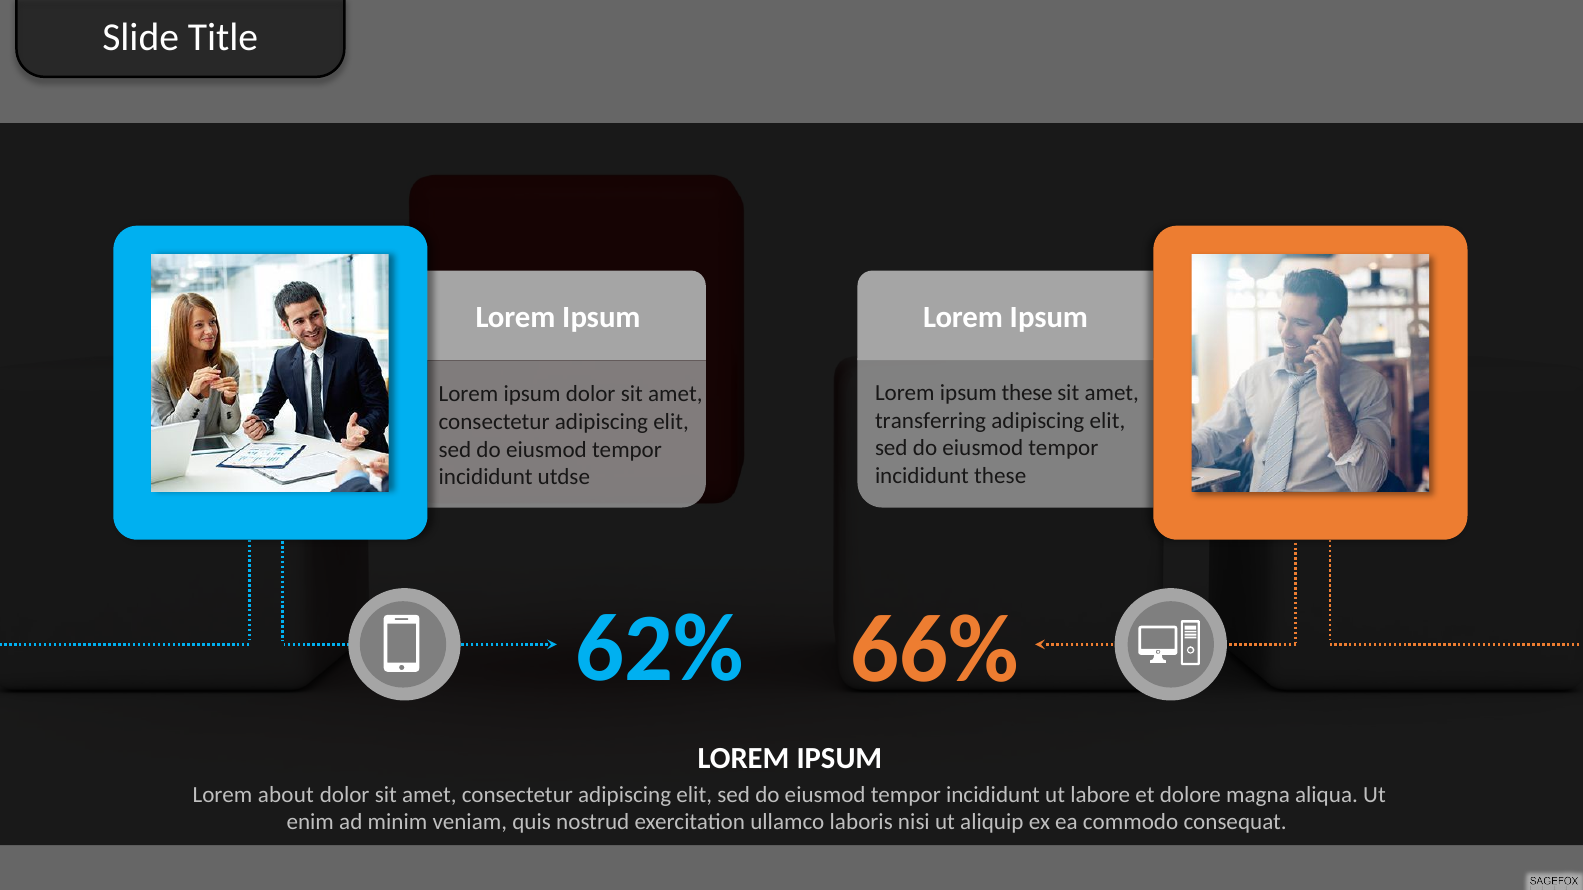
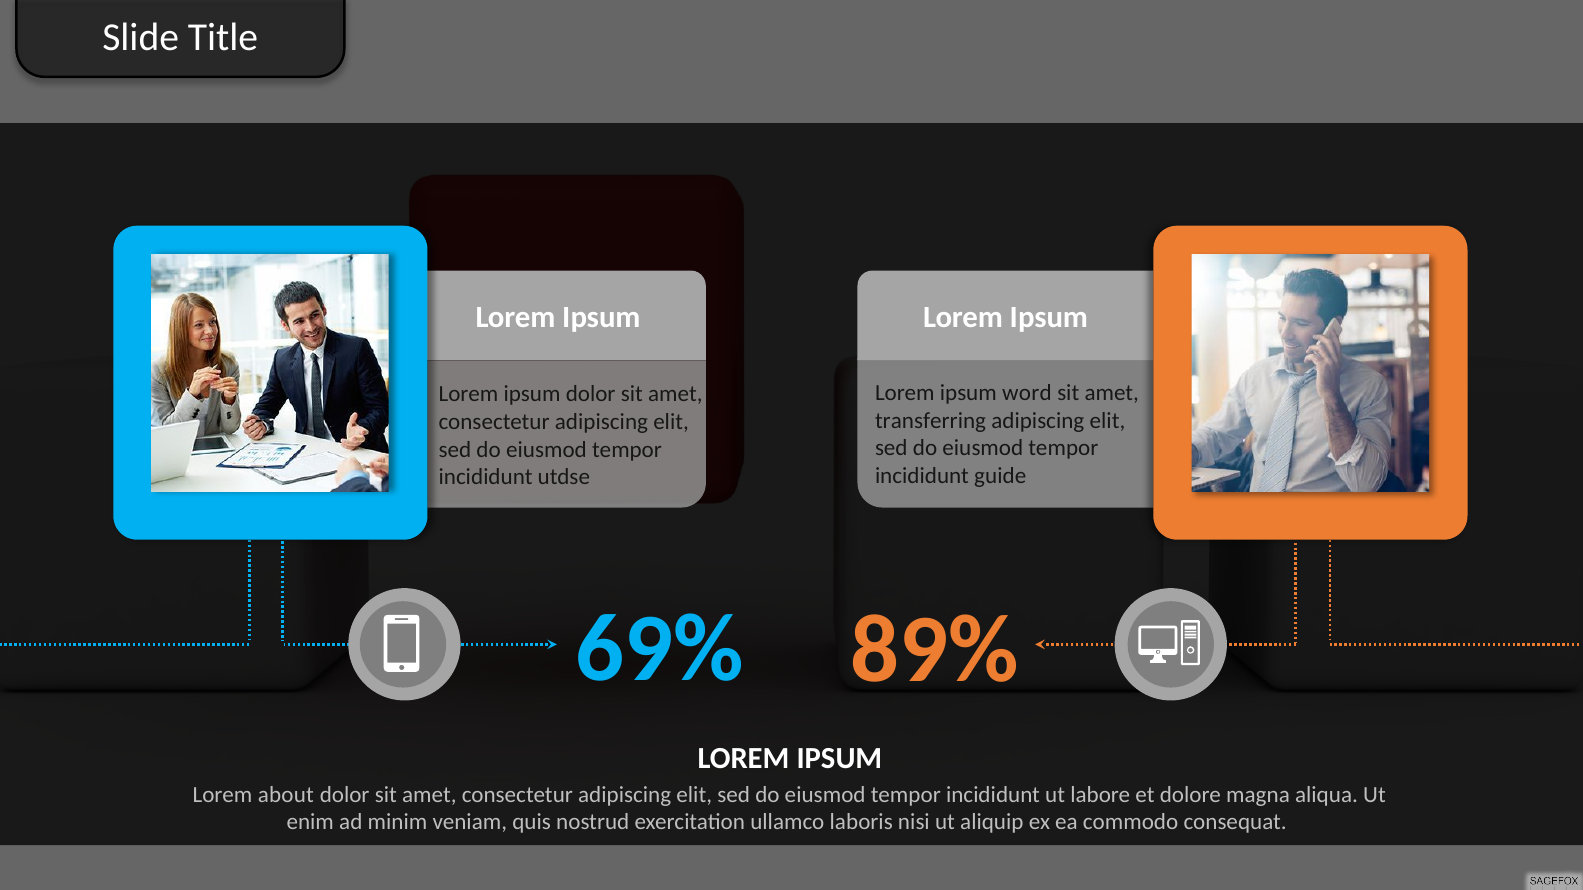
ipsum these: these -> word (1027, 393)
incididunt these: these -> guide (1000, 476)
62%: 62% -> 69% (660, 649)
66%: 66% -> 89% (935, 650)
